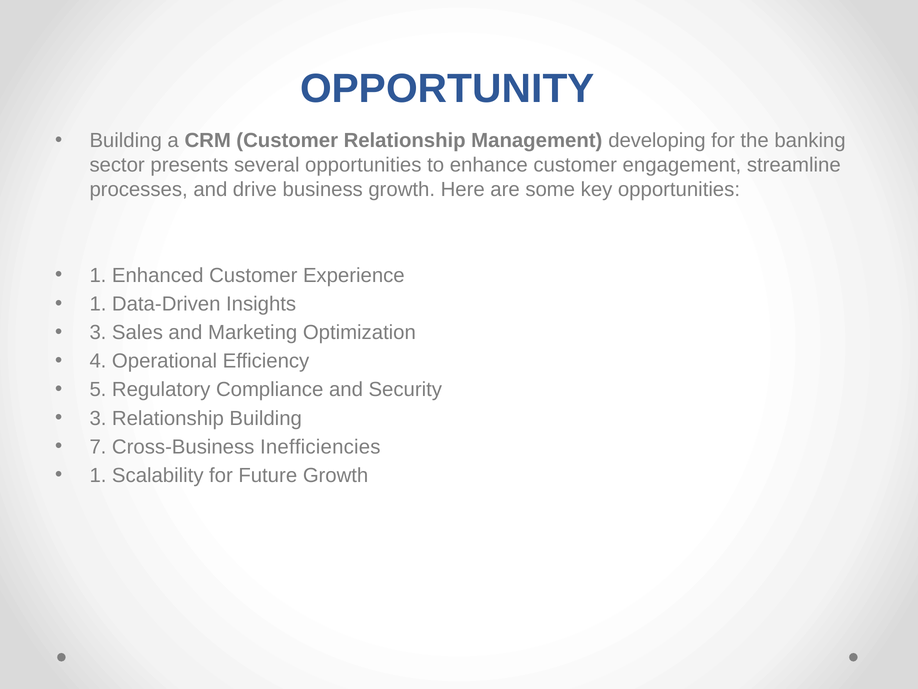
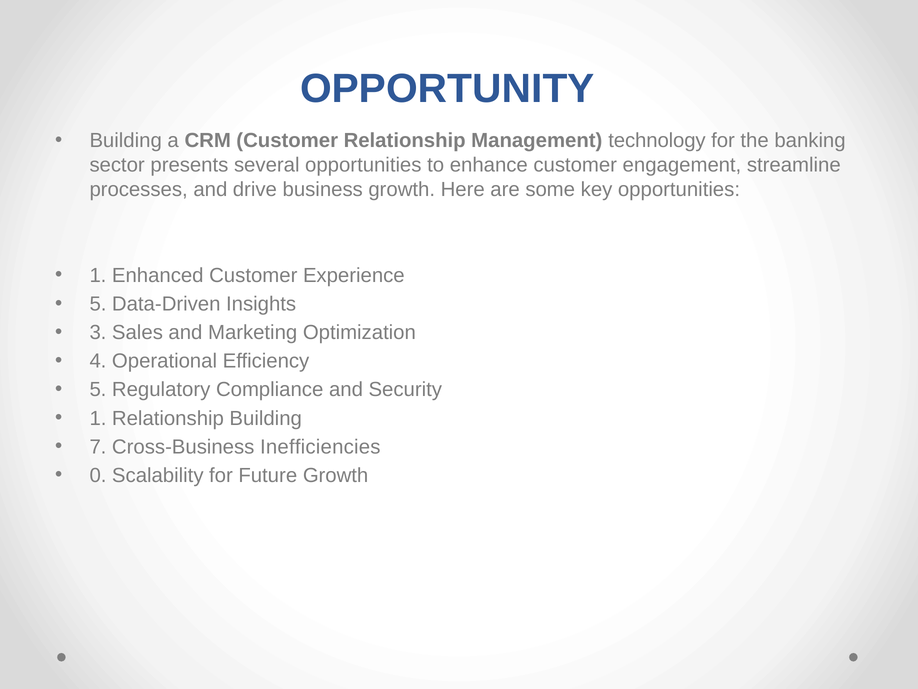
developing: developing -> technology (657, 141)
1: 1 -> 5 (98, 304)
3: 3 -> 1 (98, 418)
1: 1 -> 0 (98, 475)
